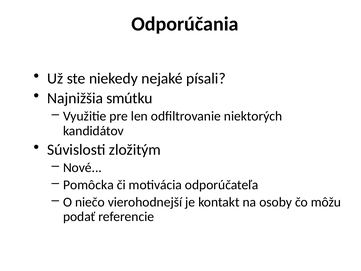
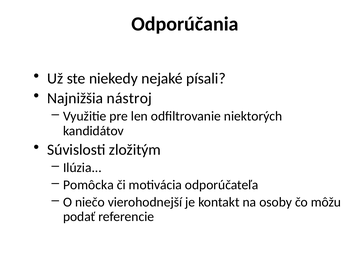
smútku: smútku -> nástroj (129, 98)
Nové: Nové -> Ilúzia (82, 168)
